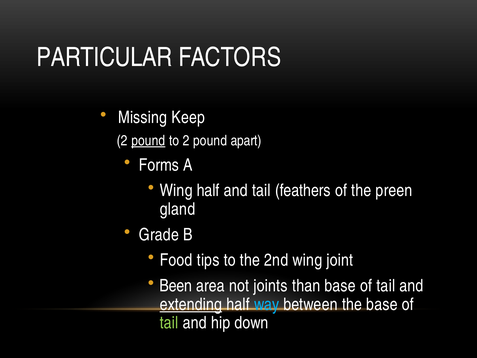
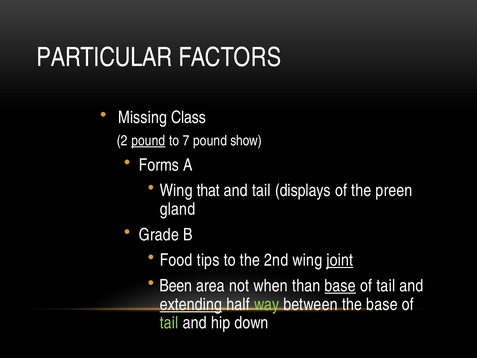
Keep: Keep -> Class (188, 117)
to 2: 2 -> 7 (186, 141)
apart: apart -> show (246, 141)
Wing half: half -> that (208, 190)
feathers: feathers -> displays (303, 190)
joint underline: none -> present (340, 260)
joints: joints -> when (271, 286)
base underline: none -> present (340, 286)
way colour: light blue -> light green (267, 304)
